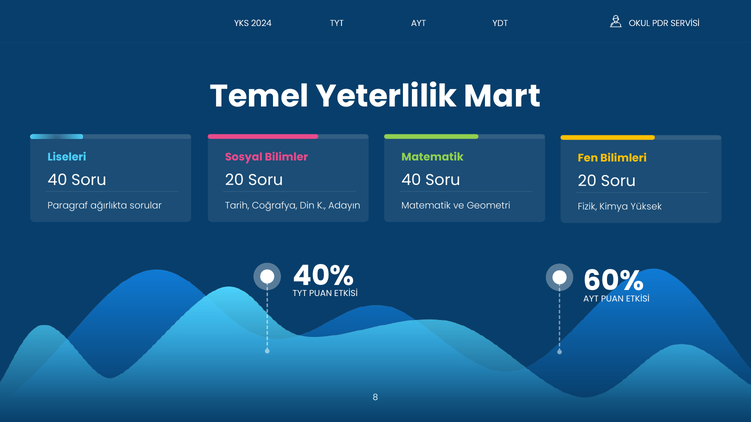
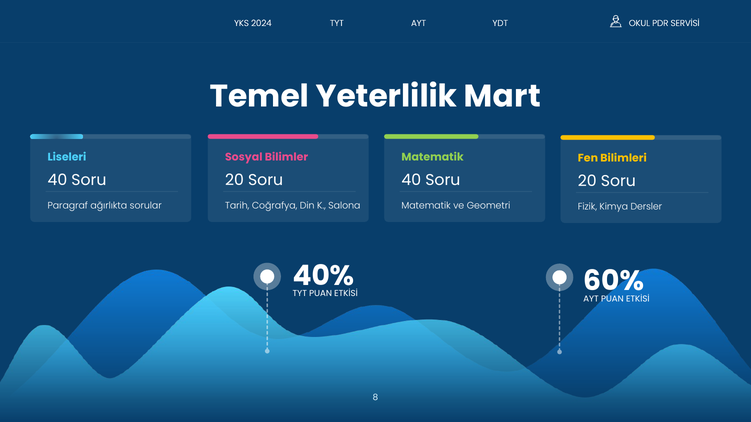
Adayın: Adayın -> Salona (344, 206)
Yüksek: Yüksek -> Dersler (646, 207)
